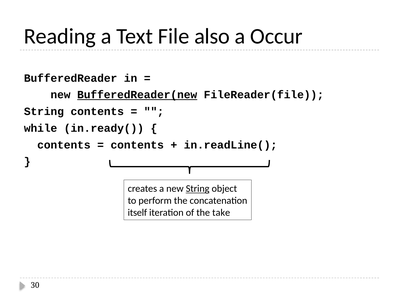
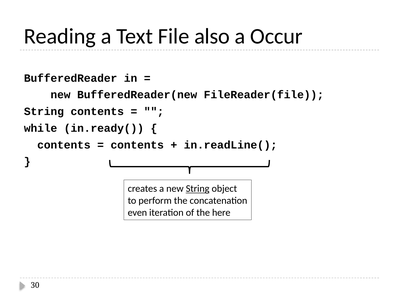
BufferedReader(new underline: present -> none (137, 95)
itself: itself -> even (137, 212)
take: take -> here (221, 212)
